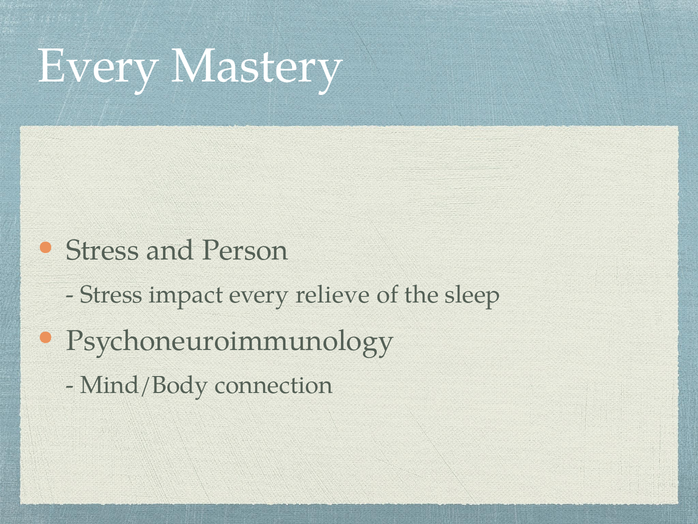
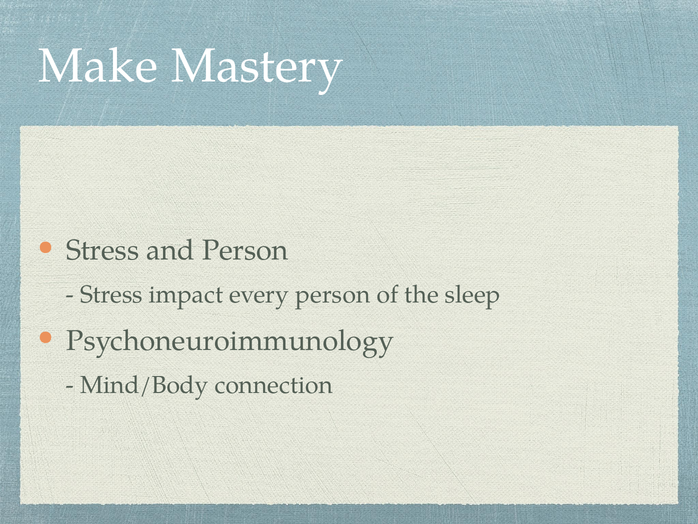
Every: Every -> Make (98, 66)
every relieve: relieve -> person (333, 294)
